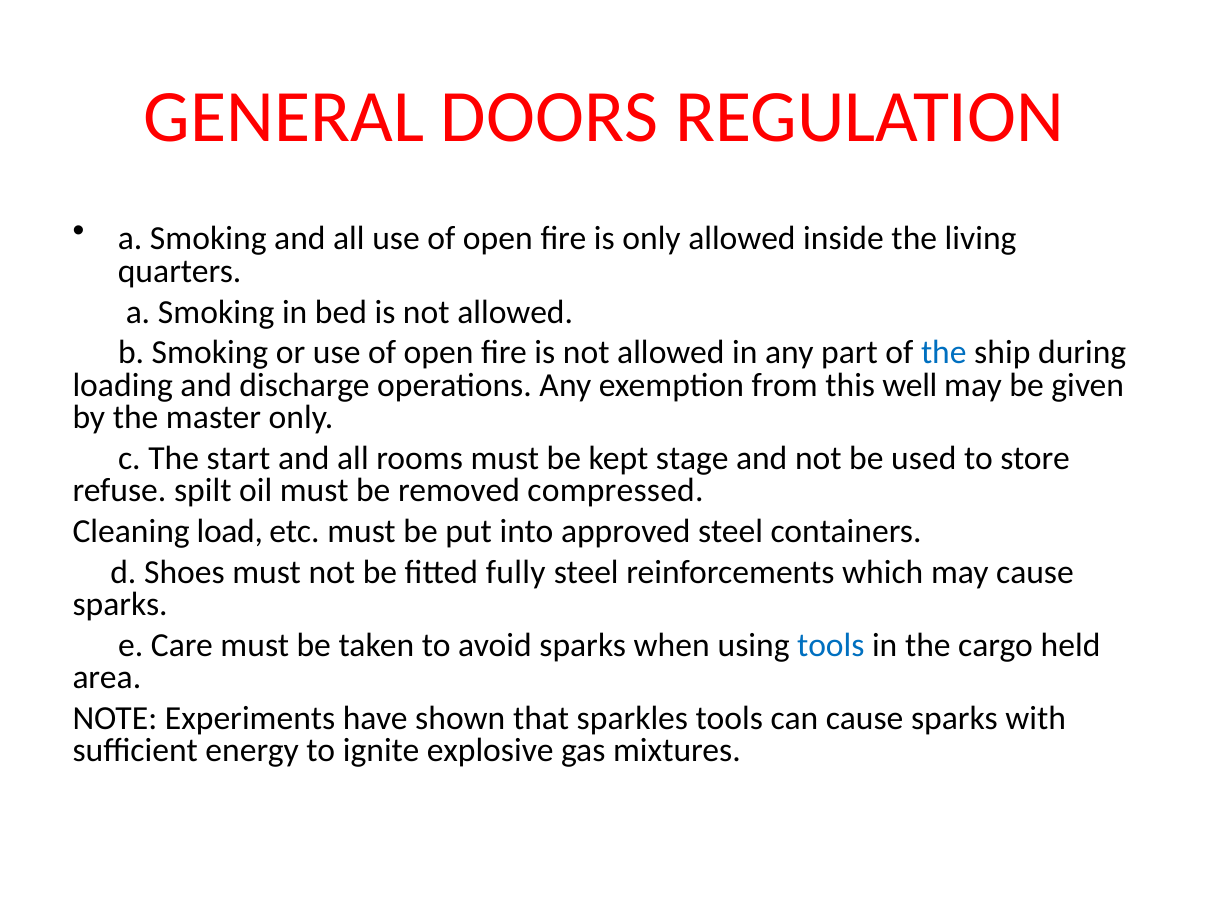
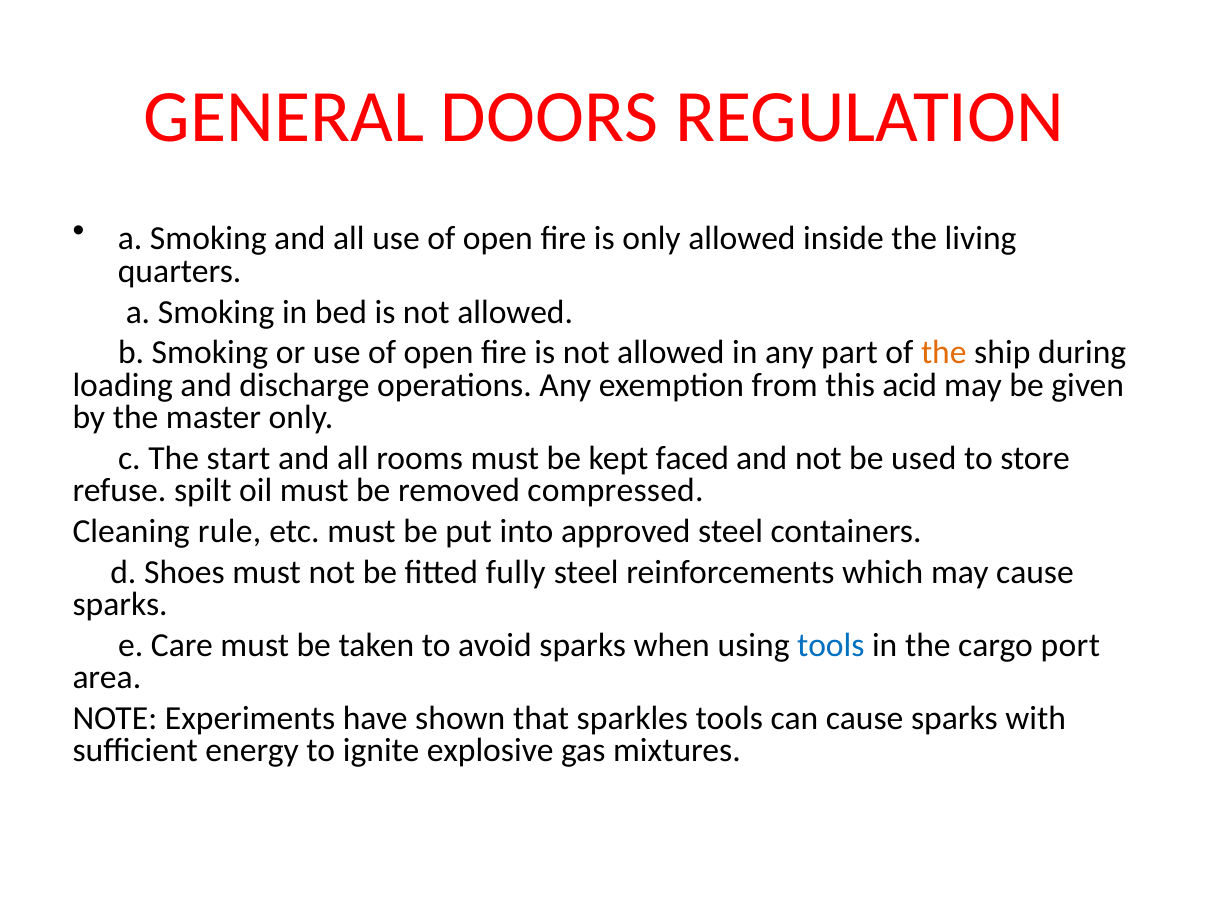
the colour: blue -> orange (944, 353)
well: well -> acid (910, 385)
stage: stage -> faced (692, 458)
load: load -> rule (229, 531)
held: held -> port (1070, 645)
